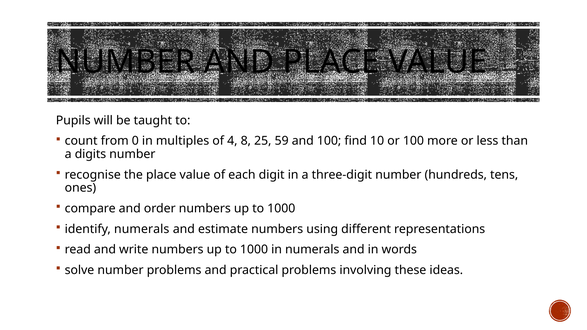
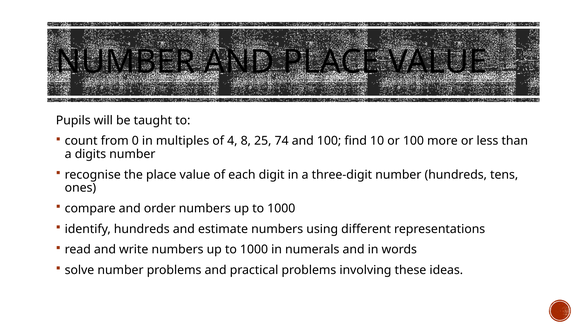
59: 59 -> 74 (282, 141)
identify numerals: numerals -> hundreds (142, 229)
